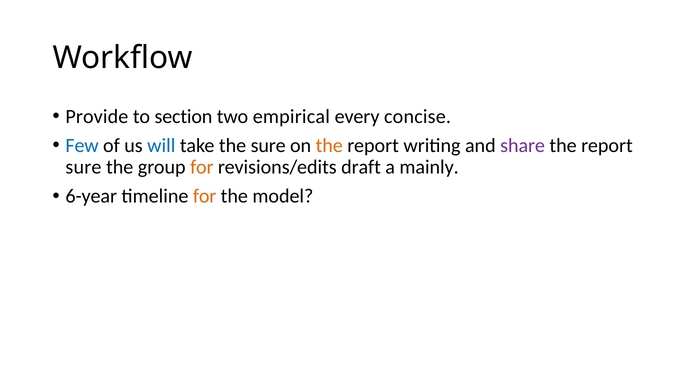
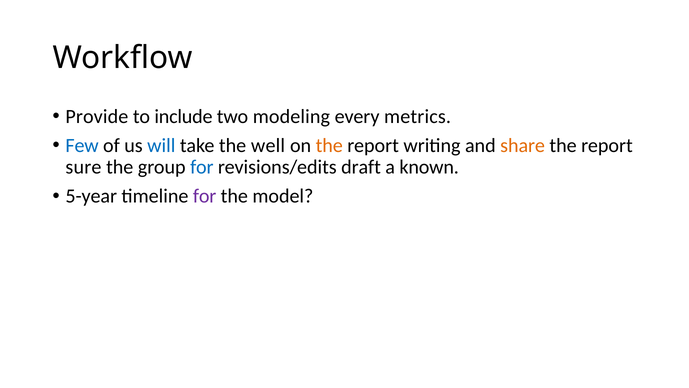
section: section -> include (183, 116)
empirical: empirical -> modeling (291, 116)
concise: concise -> metrics (418, 116)
the sure: sure -> well (268, 145)
share colour: purple -> orange (523, 145)
for colour: orange -> blue (202, 167)
mainly: mainly -> known (429, 167)
6-year: 6-year -> 5-year (91, 196)
for colour: orange -> purple (205, 196)
